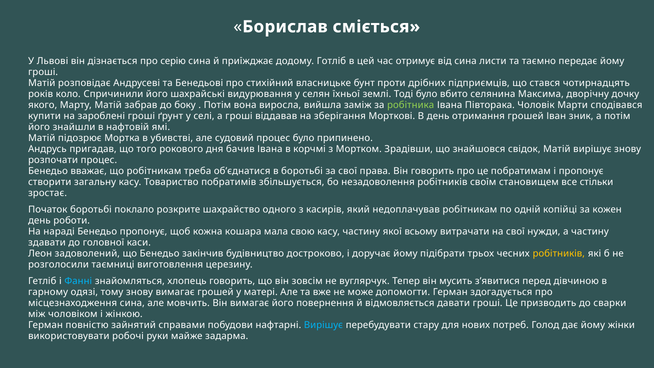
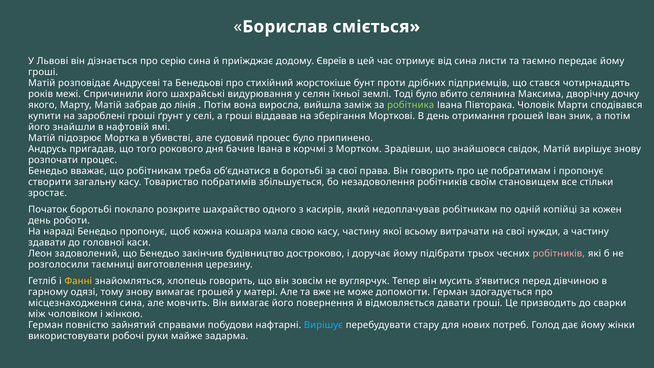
Готліб: Готліб -> Євреїв (332, 61)
власницьке: власницьке -> жорстокіше (324, 83)
коло: коло -> межі (68, 94)
боку: боку -> лінія (185, 105)
робітників colour: yellow -> pink (559, 253)
Фанні colour: light blue -> yellow (78, 281)
